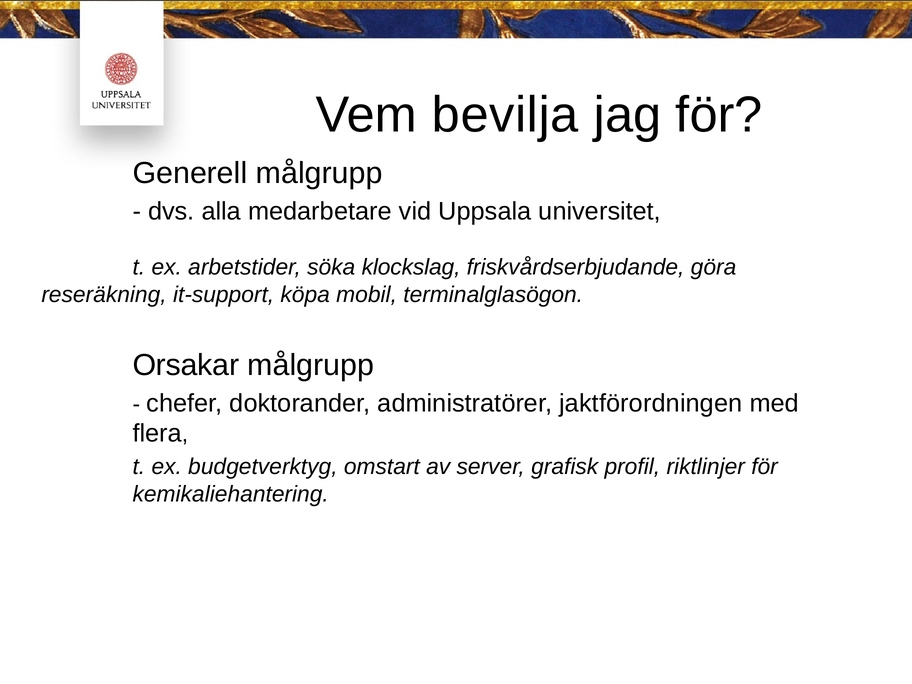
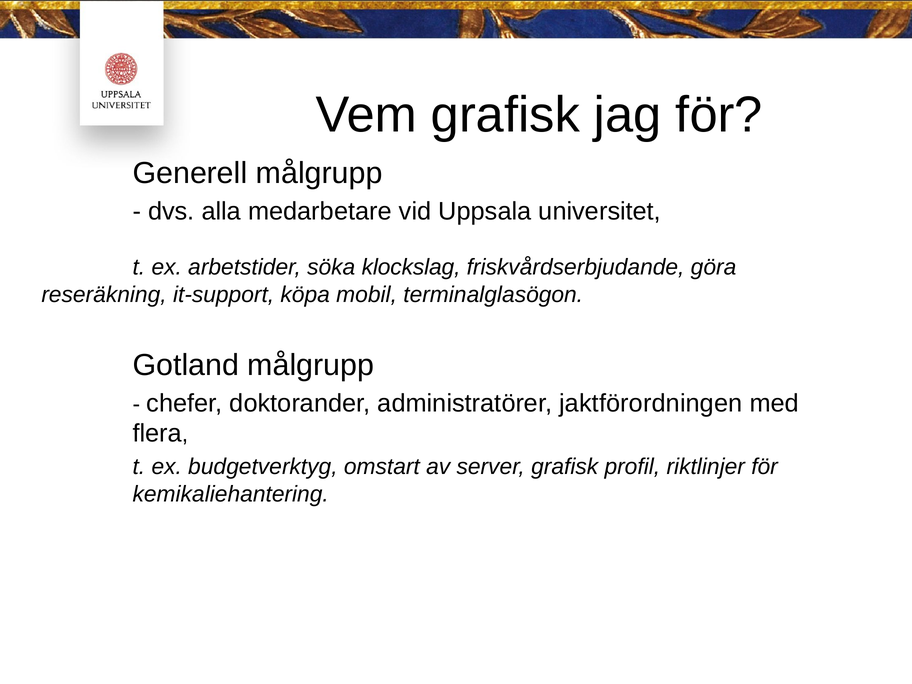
Vem bevilja: bevilja -> grafisk (505, 115)
Orsakar: Orsakar -> Gotland (186, 365)
